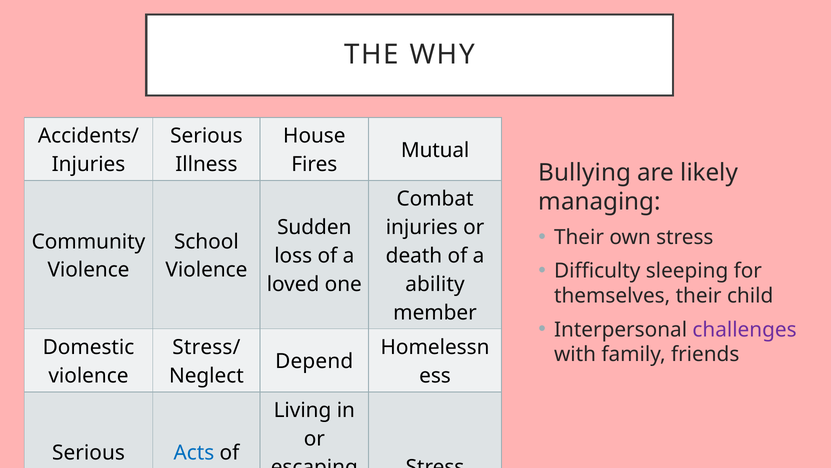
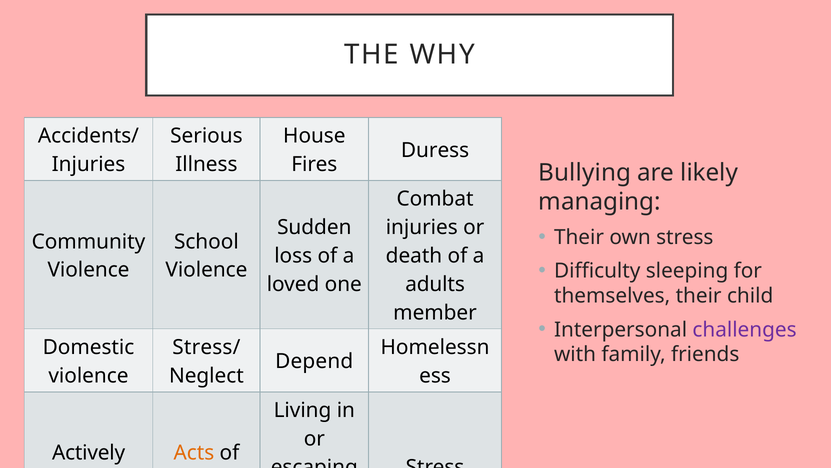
Mutual: Mutual -> Duress (435, 150)
ability: ability -> adults (435, 284)
Serious: Serious -> Actively (89, 452)
Acts colour: blue -> orange (194, 452)
